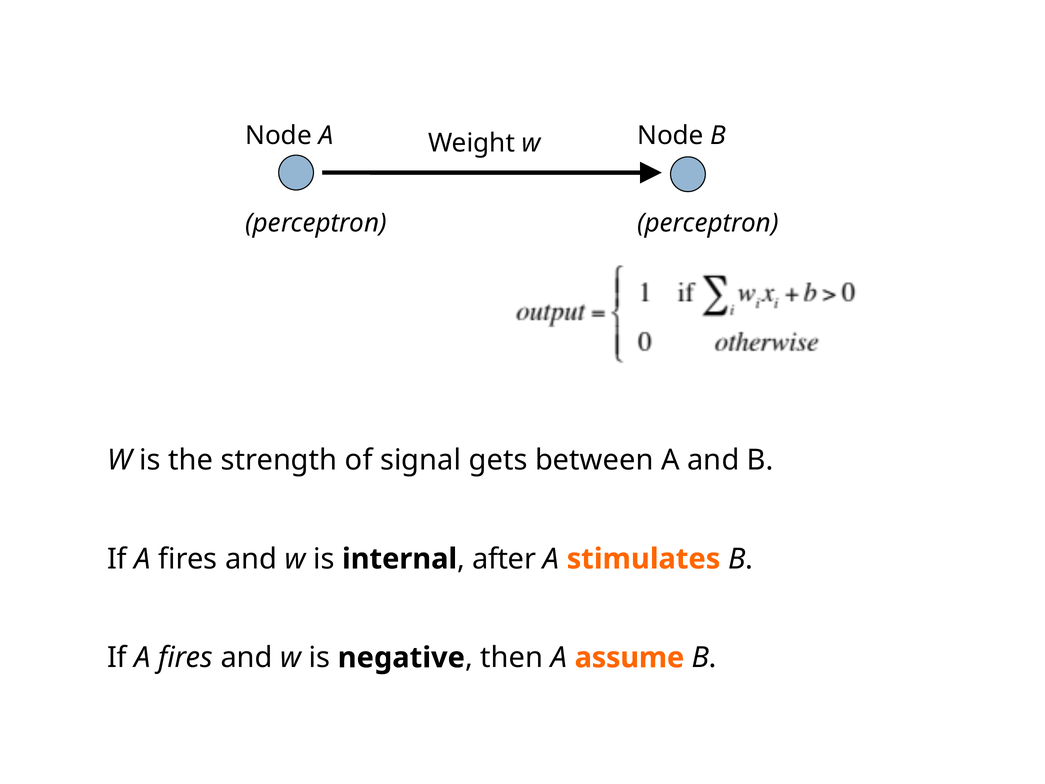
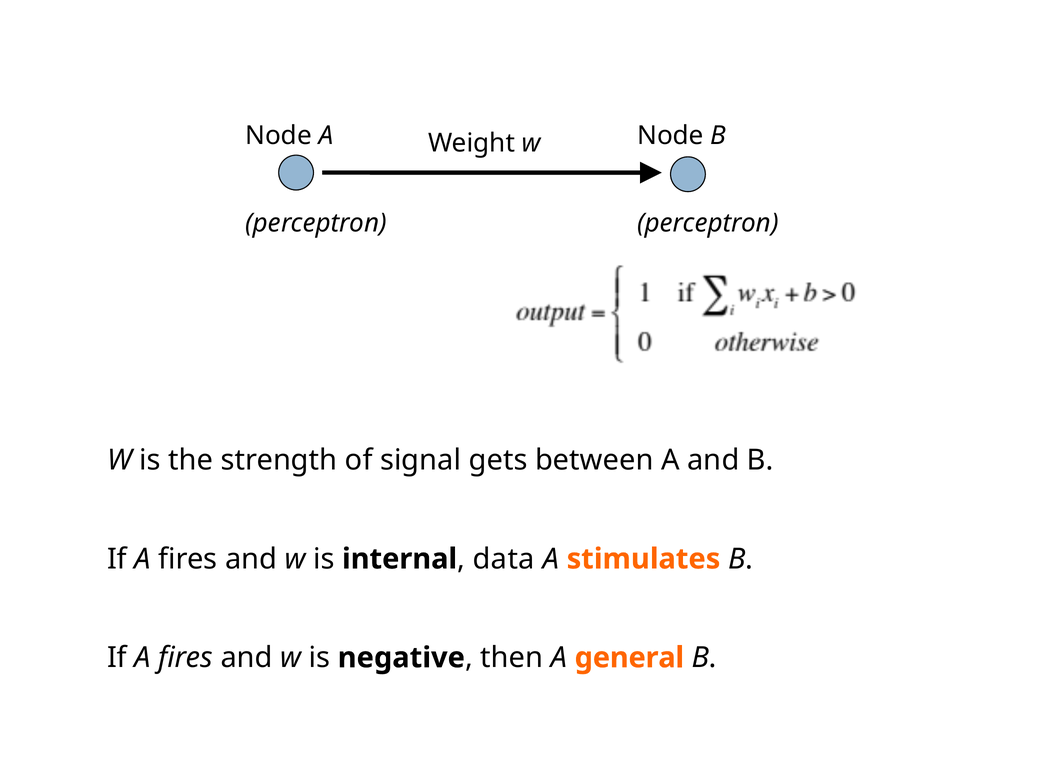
after: after -> data (504, 559)
assume: assume -> general (629, 657)
